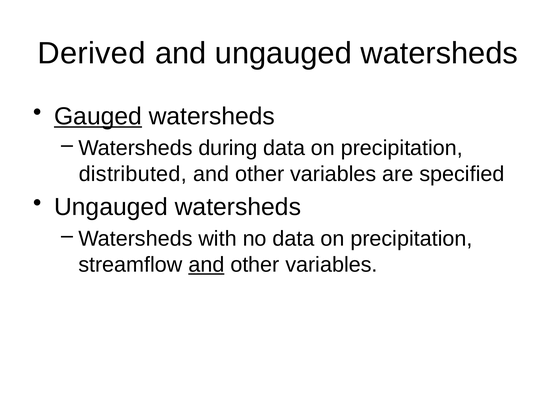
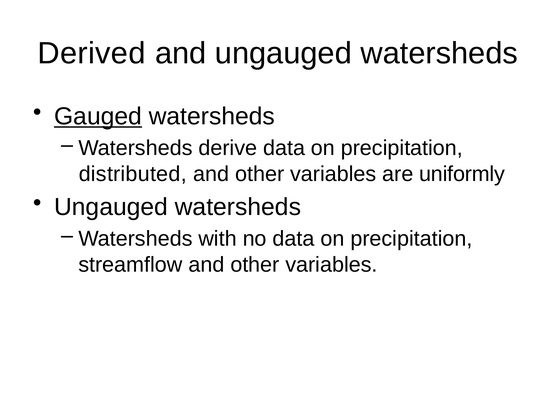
during: during -> derive (228, 148)
specified: specified -> uniformly (462, 174)
and underline: present -> none (206, 265)
